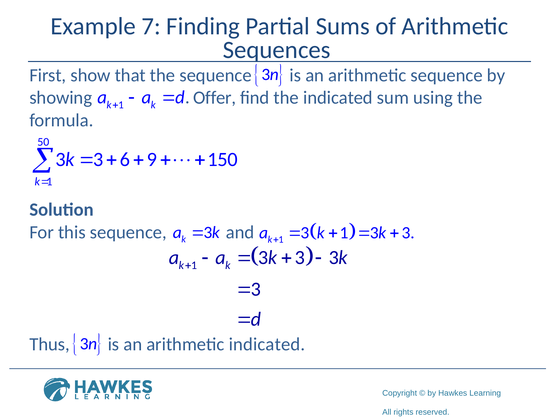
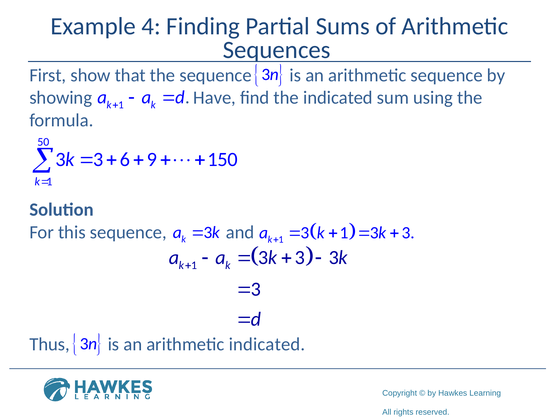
7: 7 -> 4 (151, 26)
Offer: Offer -> Have (215, 98)
